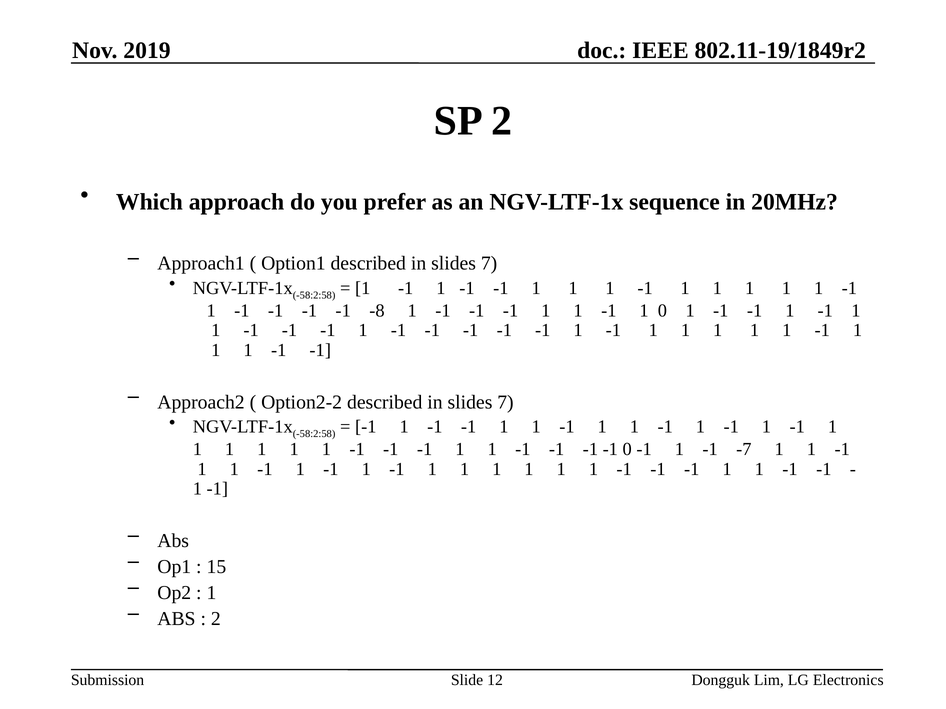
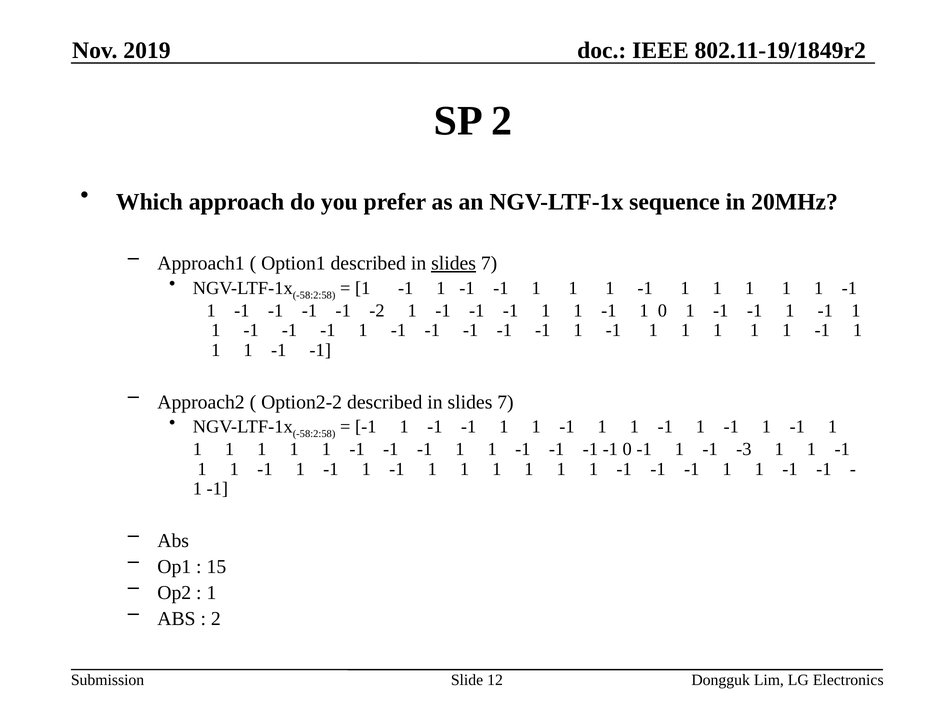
slides underline: none -> present (454, 264)
-8: -8 -> -2 (377, 311)
-7: -7 -> -3 (744, 449)
